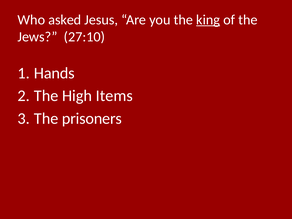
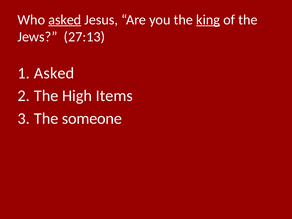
asked underline: none -> present (65, 20)
27:10: 27:10 -> 27:13 (84, 37)
Hands: Hands -> Asked (54, 73)
prisoners: prisoners -> someone (92, 119)
